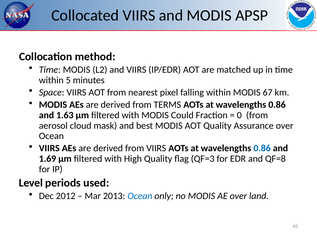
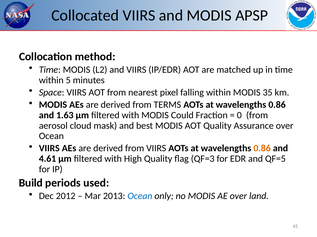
67: 67 -> 35 (268, 93)
0.86 colour: blue -> orange (262, 149)
1.69: 1.69 -> 4.61 (48, 159)
QF=8: QF=8 -> QF=5 (275, 159)
Level: Level -> Build (31, 184)
